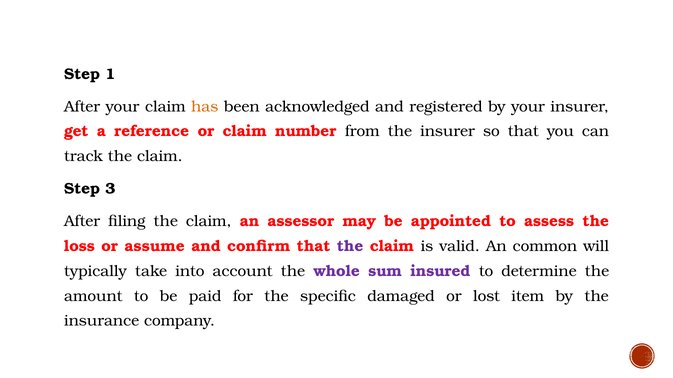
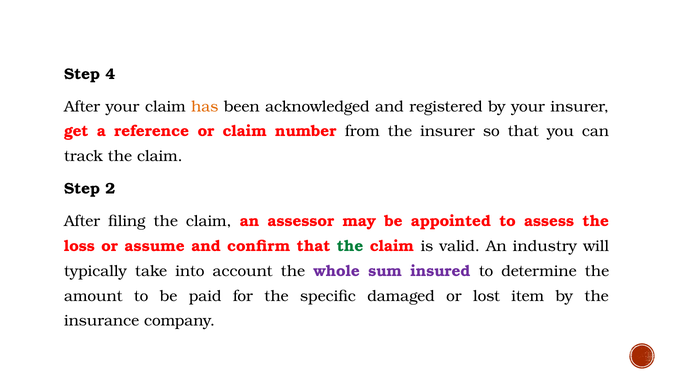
1: 1 -> 4 (110, 74)
3: 3 -> 2 (110, 189)
the colour: purple -> green (350, 247)
common: common -> industry (545, 247)
